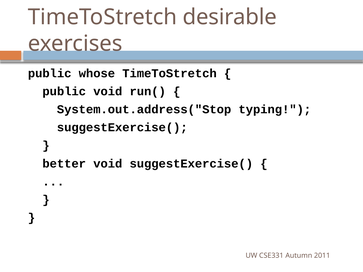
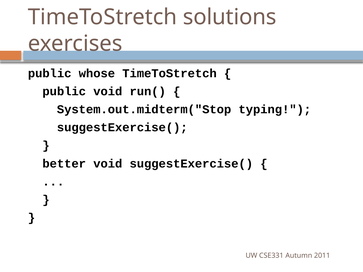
desirable: desirable -> solutions (230, 17)
System.out.address("Stop: System.out.address("Stop -> System.out.midterm("Stop (144, 110)
